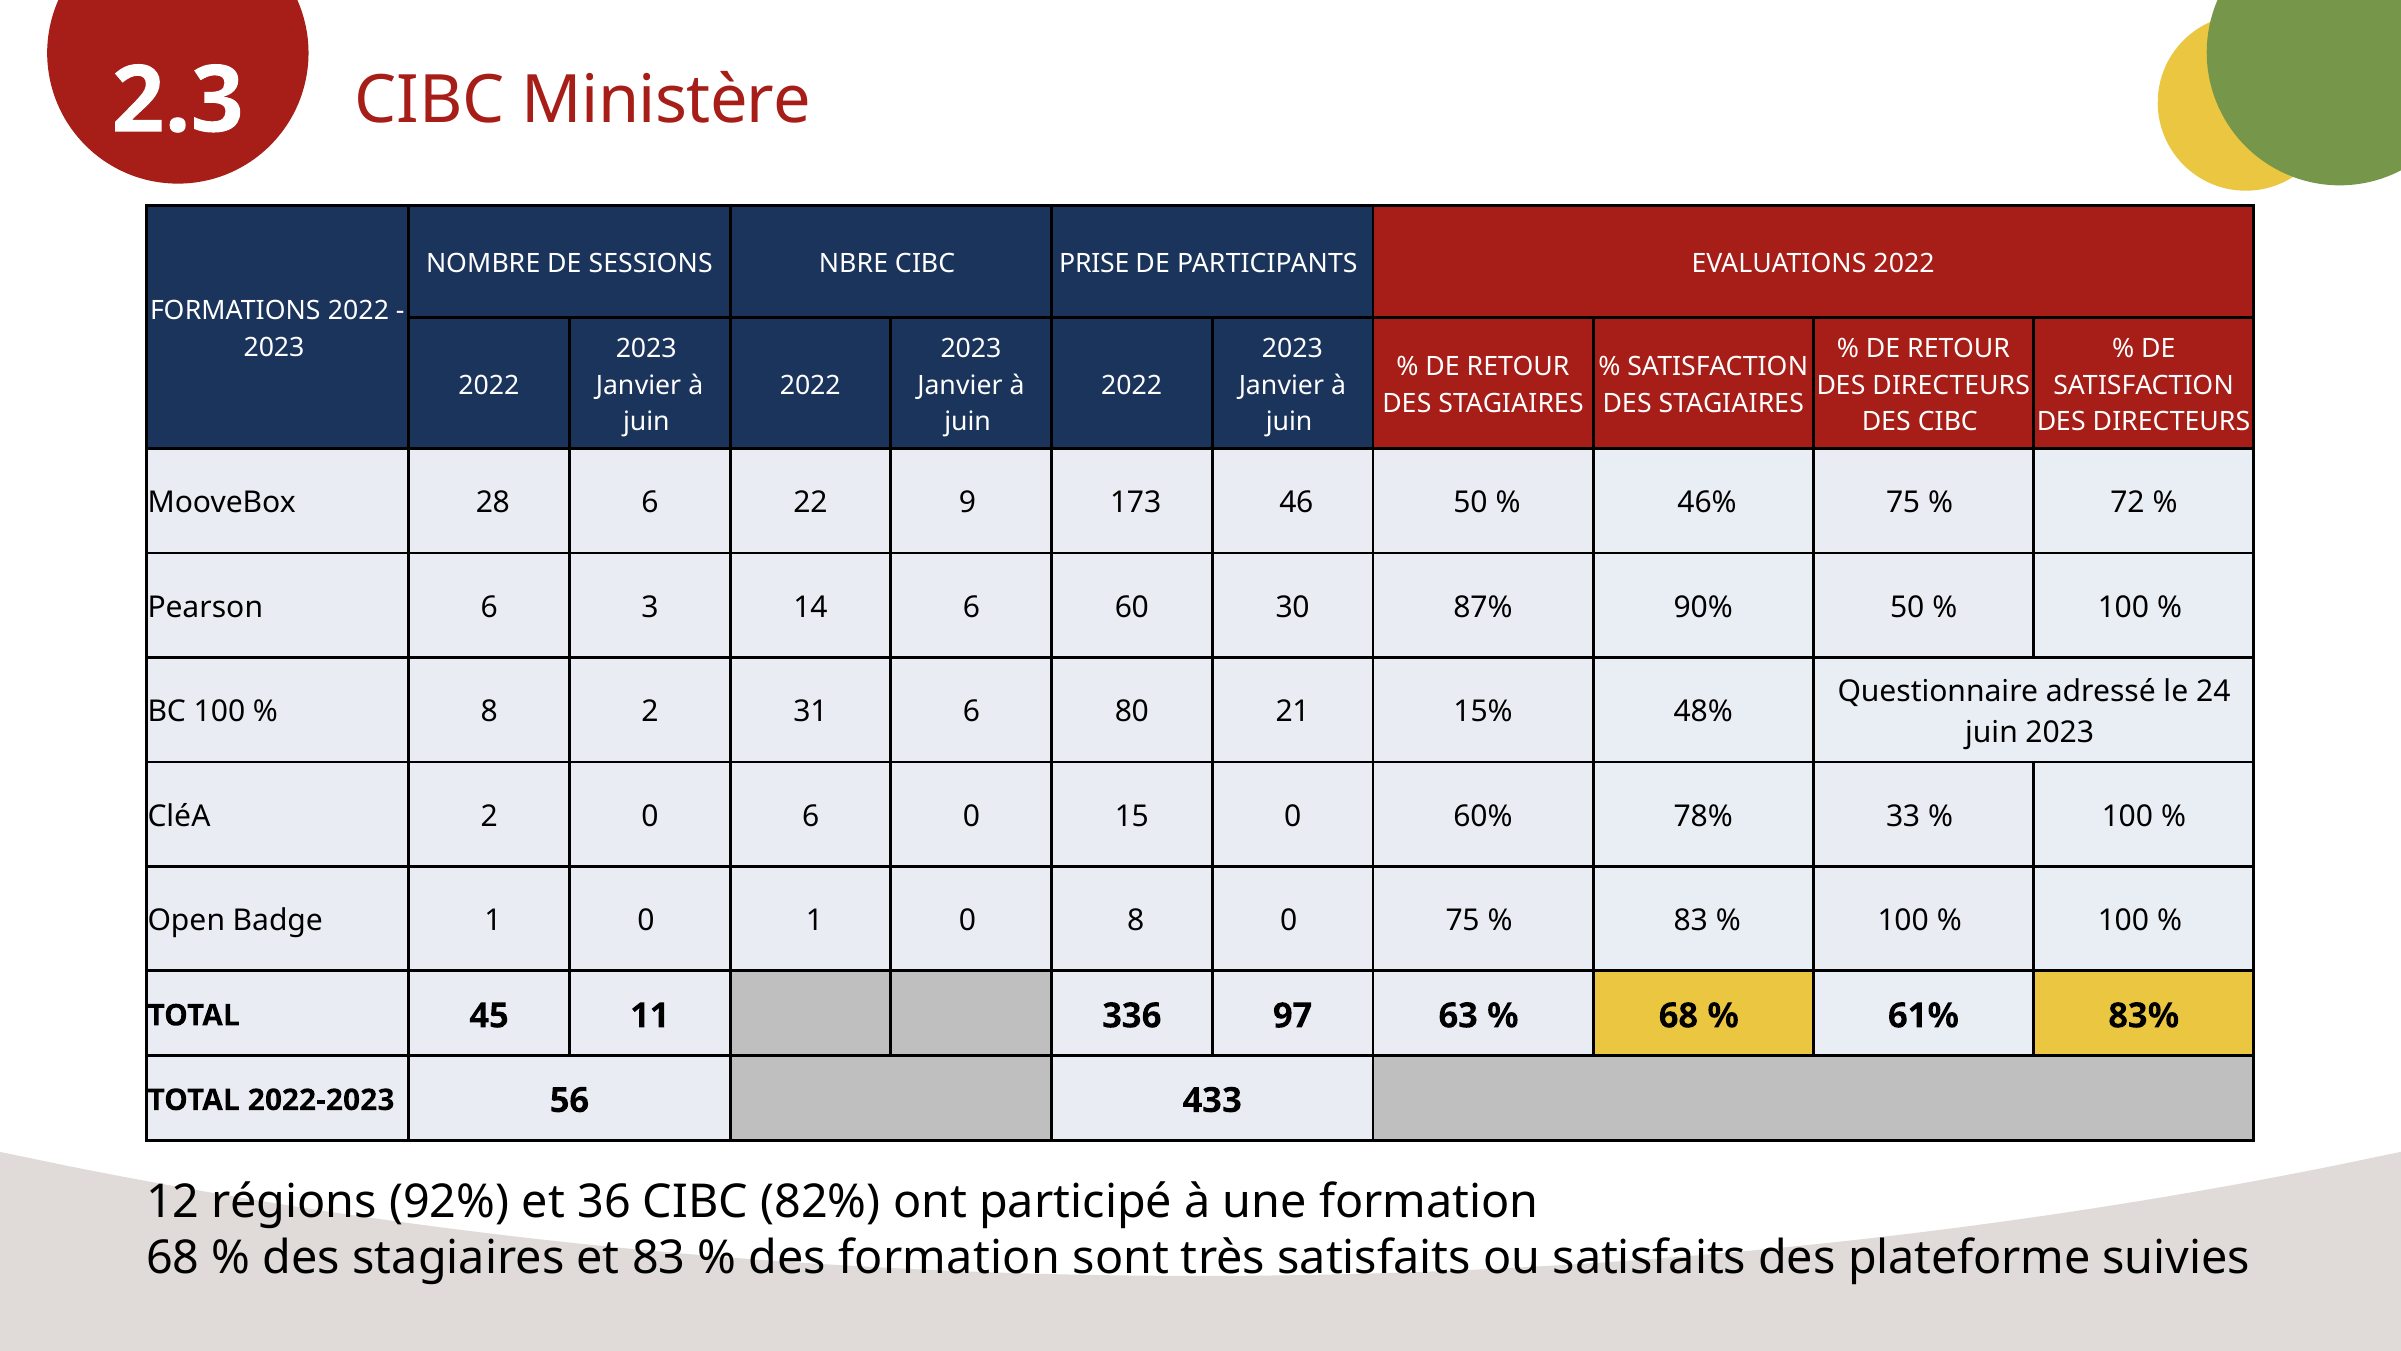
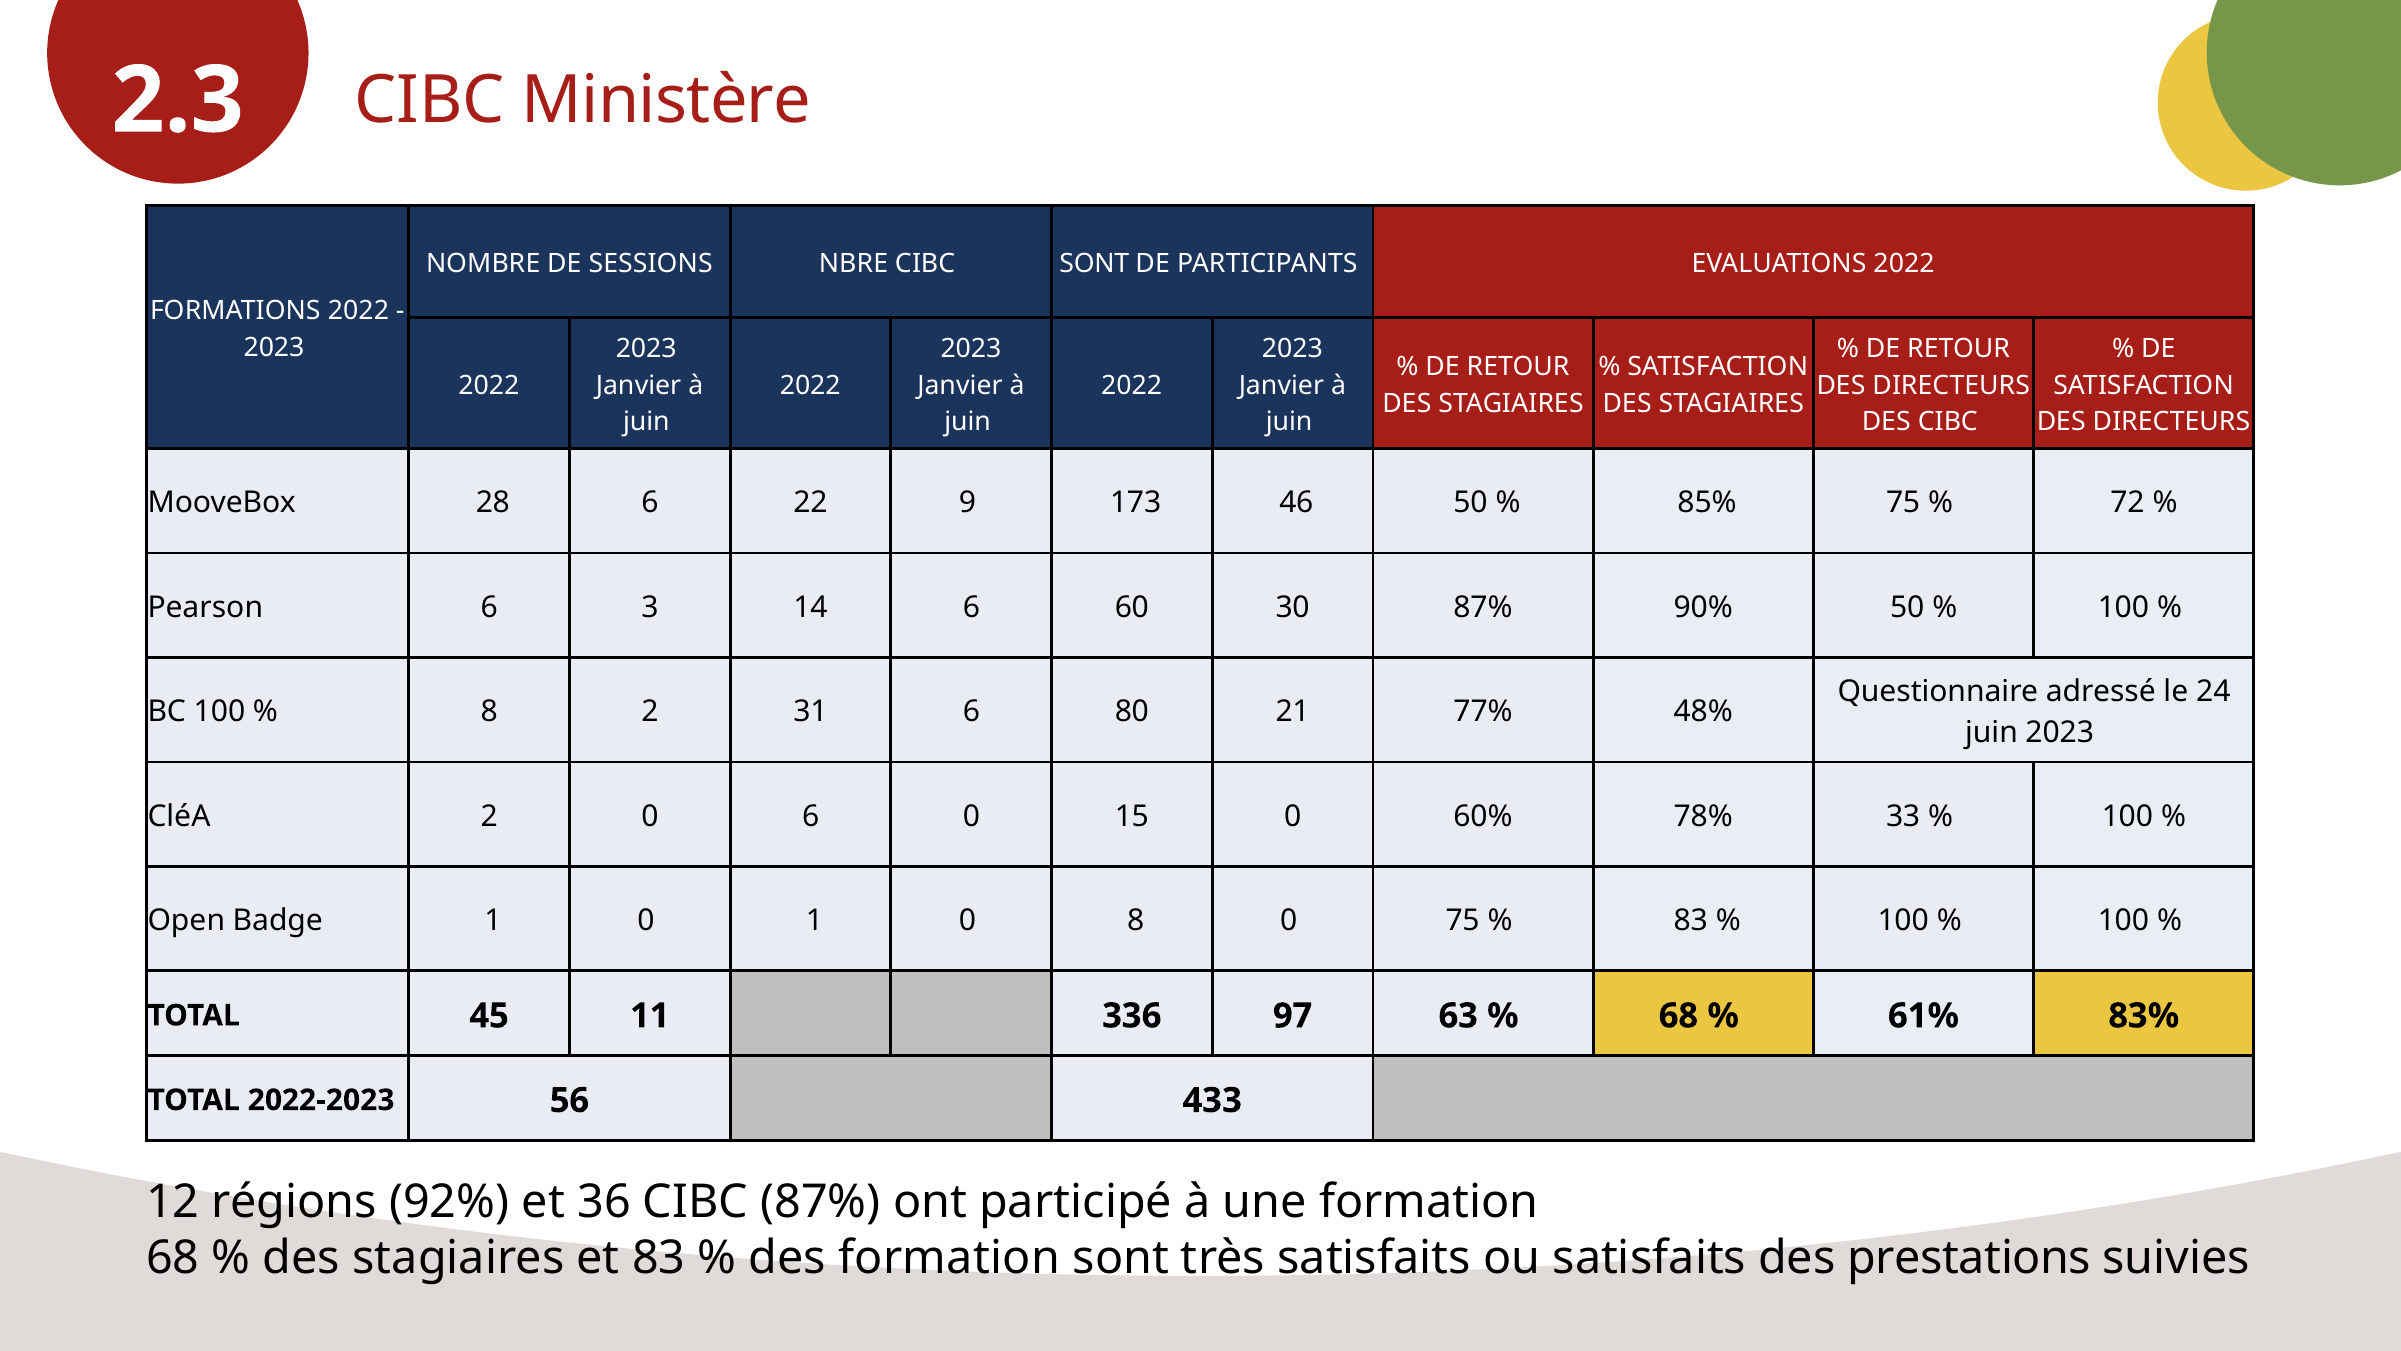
CIBC PRISE: PRISE -> SONT (1094, 263)
46%: 46% -> 85% (1707, 503)
15%: 15% -> 77% (1483, 712)
CIBC 82%: 82% -> 87% (821, 1201)
plateforme: plateforme -> prestations (1969, 1257)
